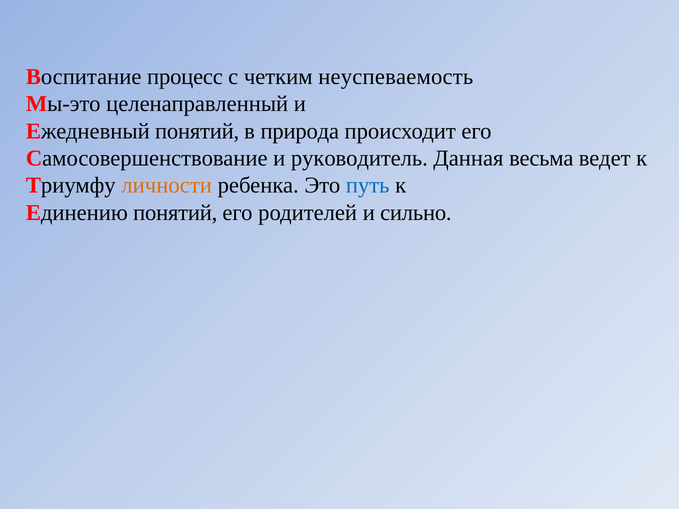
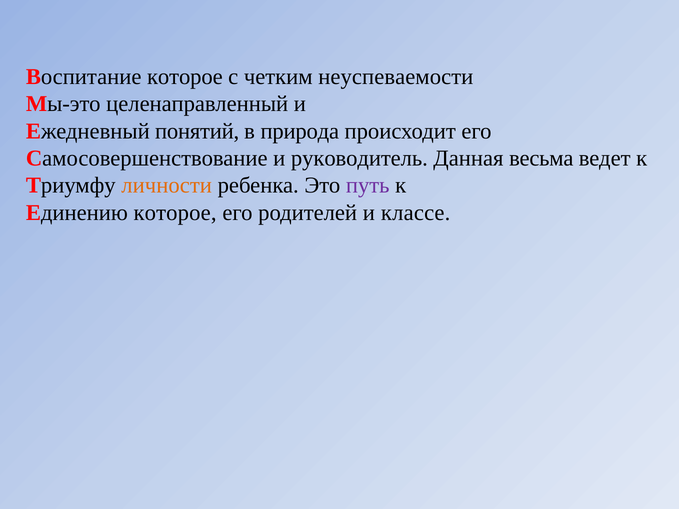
Воспитание процесс: процесс -> которое (185, 77)
неуспеваемость: неуспеваемость -> неуспеваемости (396, 77)
путь colour: blue -> purple (368, 185)
Единению понятий: понятий -> которое (175, 213)
сильно: сильно -> классе (416, 213)
